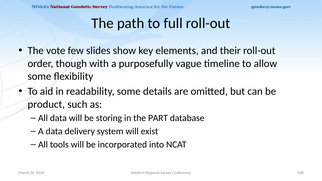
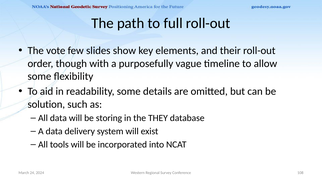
product: product -> solution (46, 104)
PART: PART -> THEY (158, 118)
